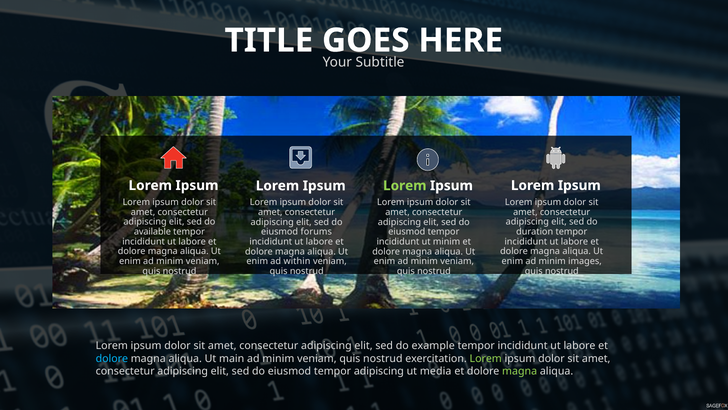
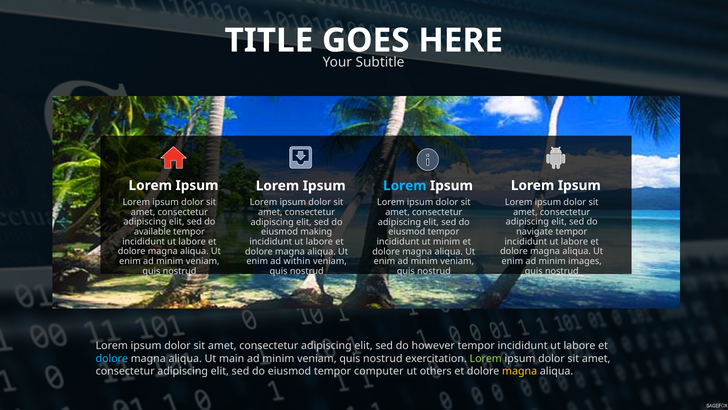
Lorem colour: light green -> light blue (405, 185)
duration: duration -> navigate (535, 231)
forums: forums -> making (316, 232)
example: example -> however (433, 346)
tempor adipiscing: adipiscing -> computer (379, 371)
media: media -> others (436, 371)
magna colour: light green -> yellow (520, 371)
